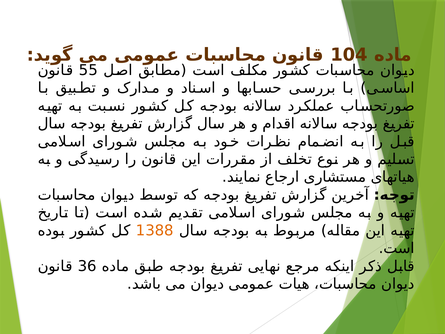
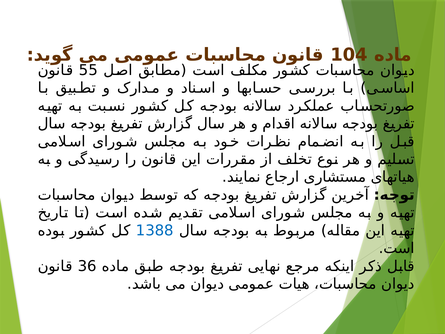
1388 colour: orange -> blue (155, 230)
